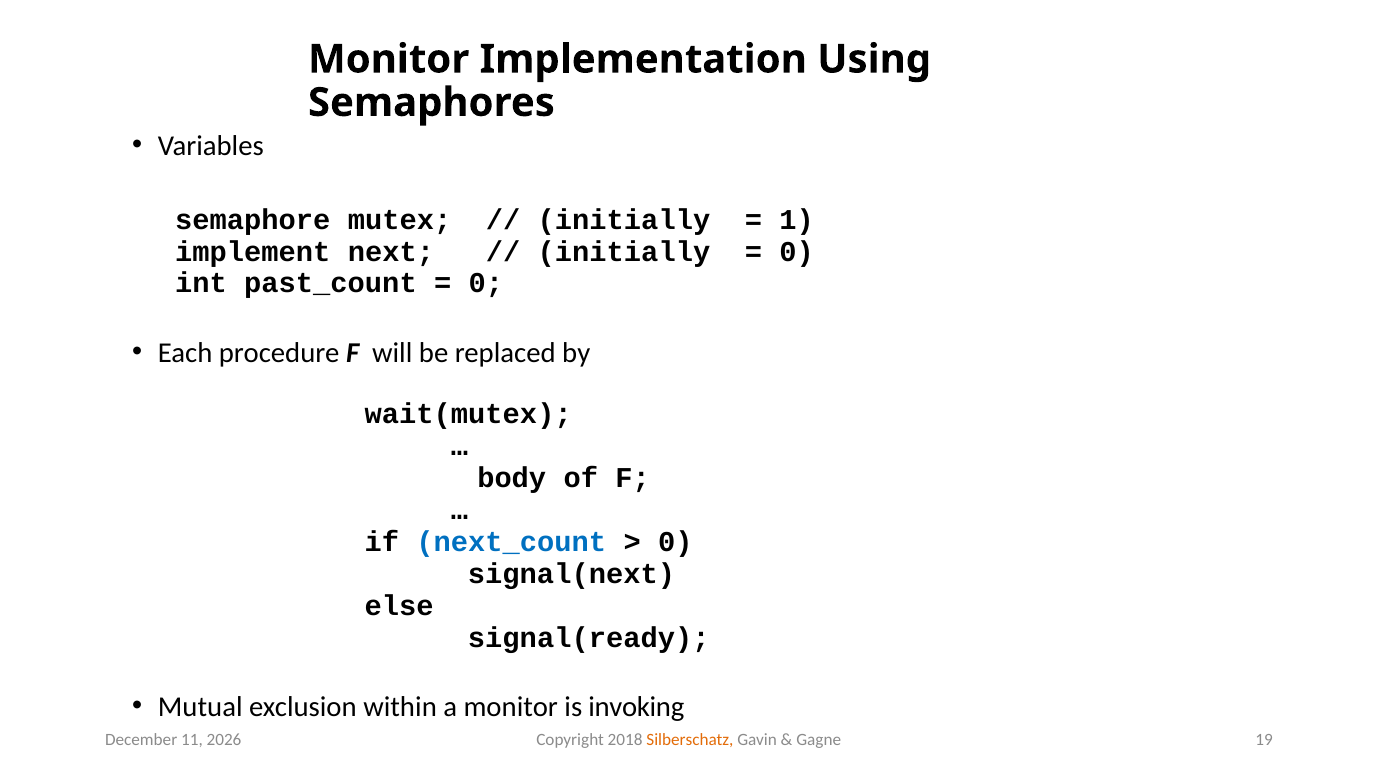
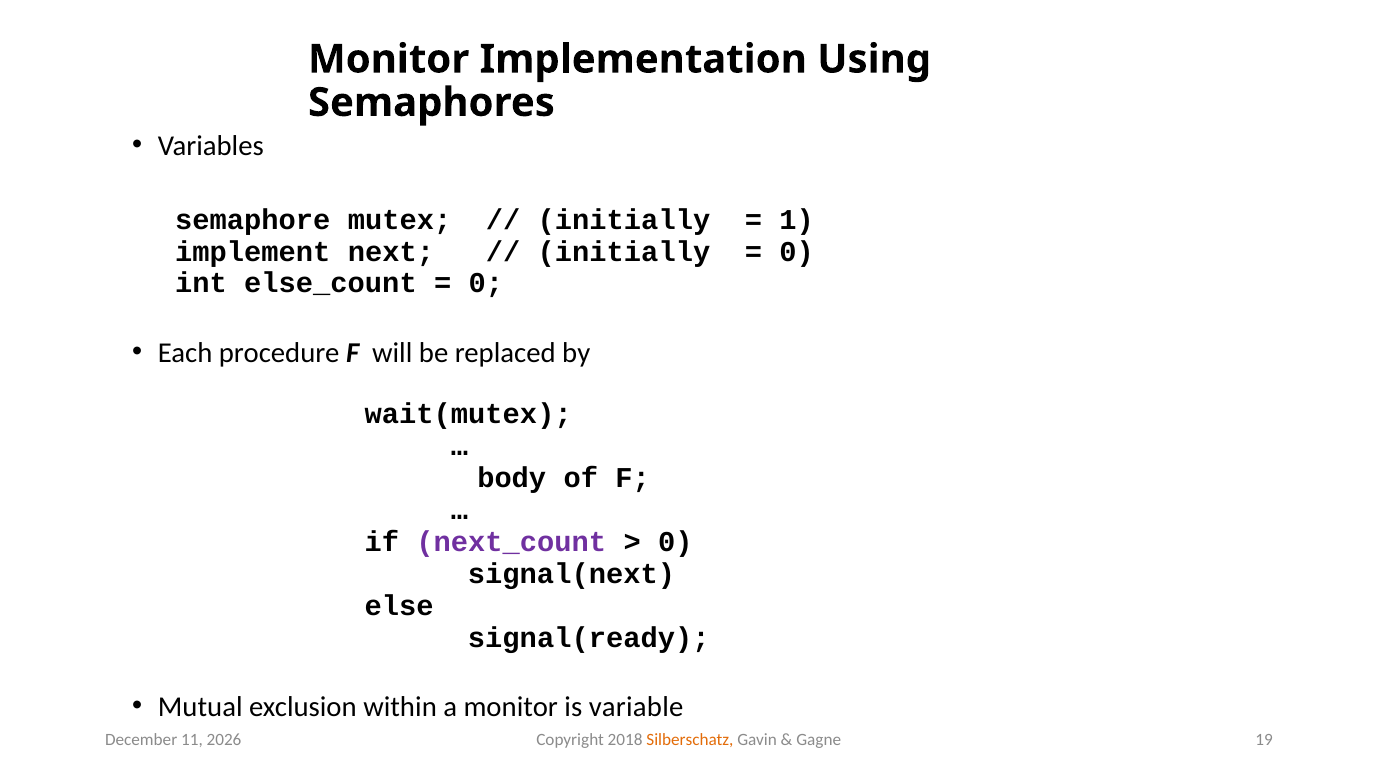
past_count: past_count -> else_count (330, 283)
next_count colour: blue -> purple (511, 542)
invoking: invoking -> variable (636, 707)
